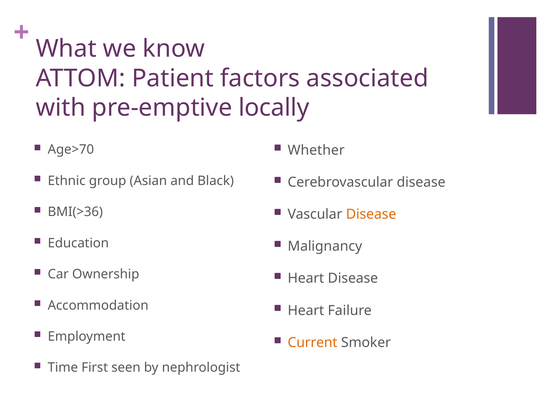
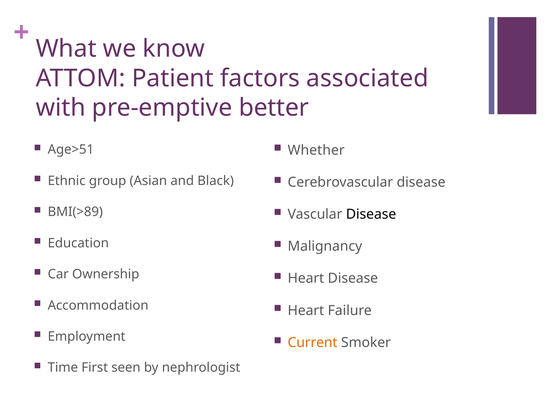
locally: locally -> better (274, 108)
Age>70: Age>70 -> Age>51 (71, 149)
BMI(>36: BMI(>36 -> BMI(>89 (75, 212)
Disease colour: orange -> black (371, 214)
